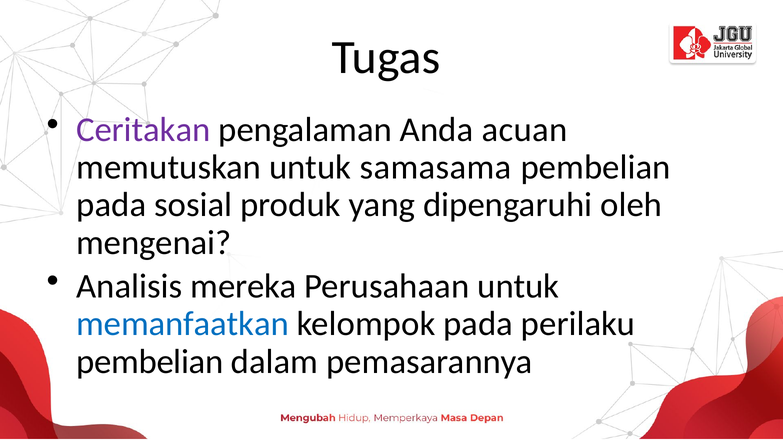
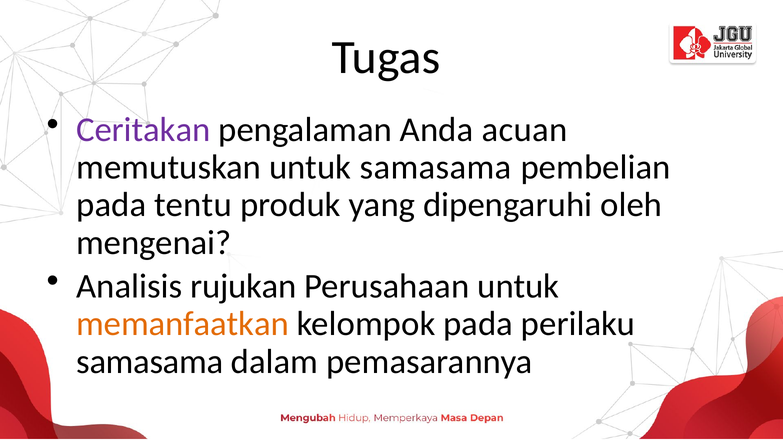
sosial: sosial -> tentu (193, 205)
mereka: mereka -> rujukan (243, 287)
memanfaatkan colour: blue -> orange (183, 324)
pembelian: pembelian -> samasama (150, 362)
